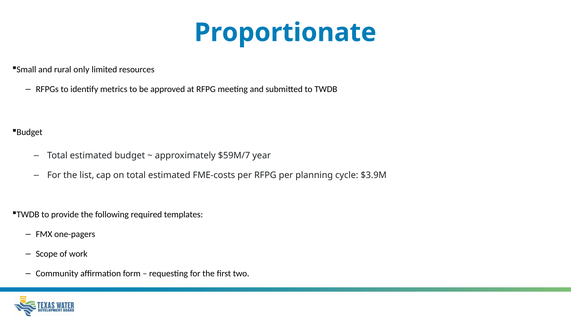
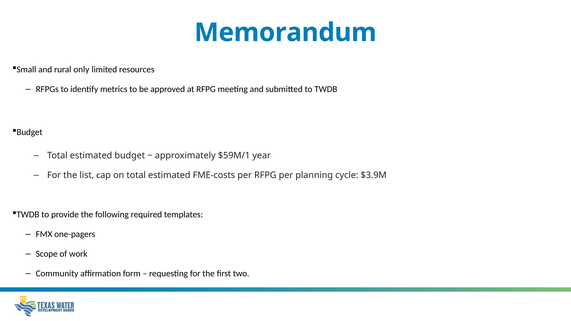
Proportionate: Proportionate -> Memorandum (285, 33)
$59M/7: $59M/7 -> $59M/1 (234, 156)
